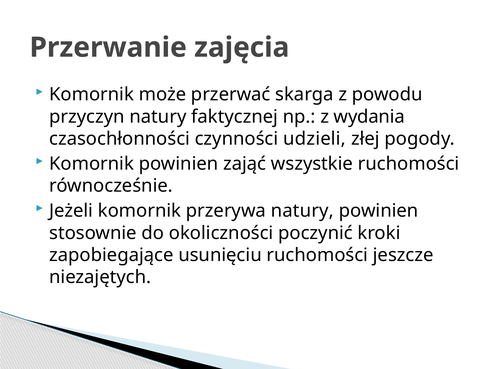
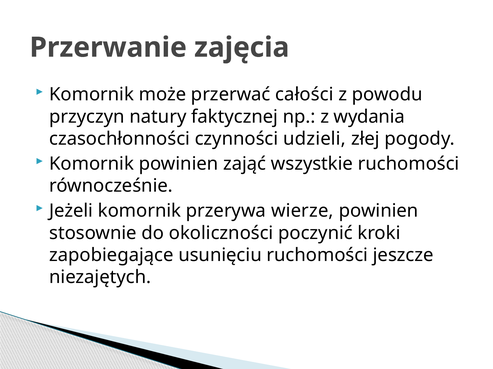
skarga: skarga -> całości (304, 95)
przerywa natury: natury -> wierze (302, 211)
